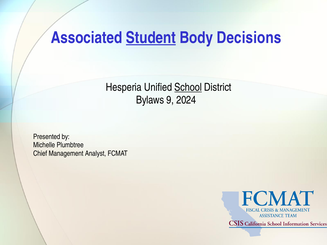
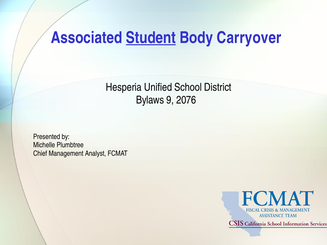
Decisions: Decisions -> Carryover (249, 38)
School underline: present -> none (188, 87)
2024: 2024 -> 2076 (186, 100)
